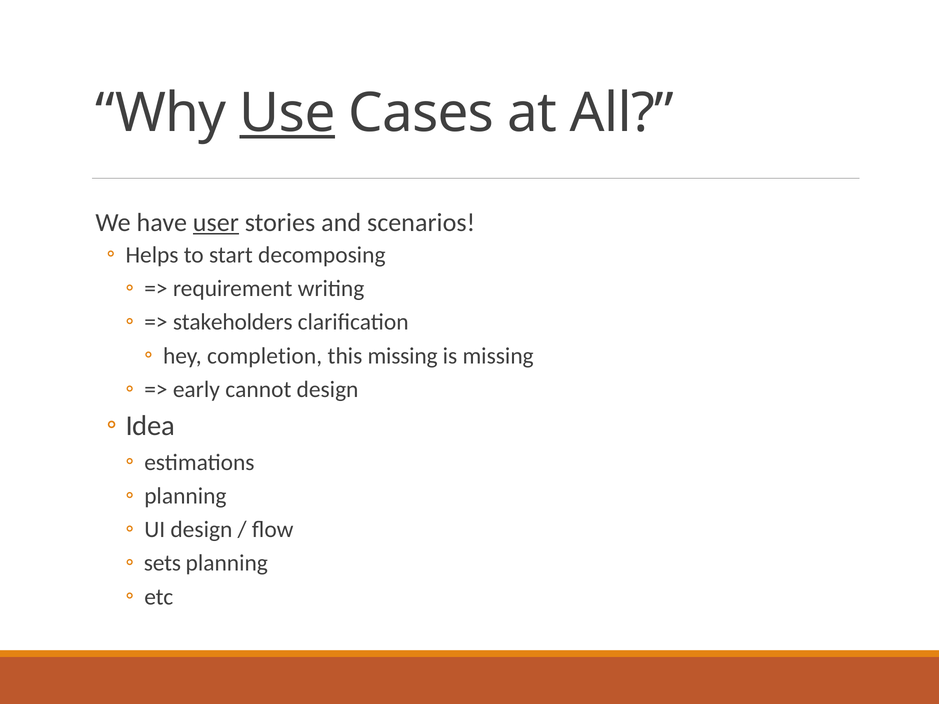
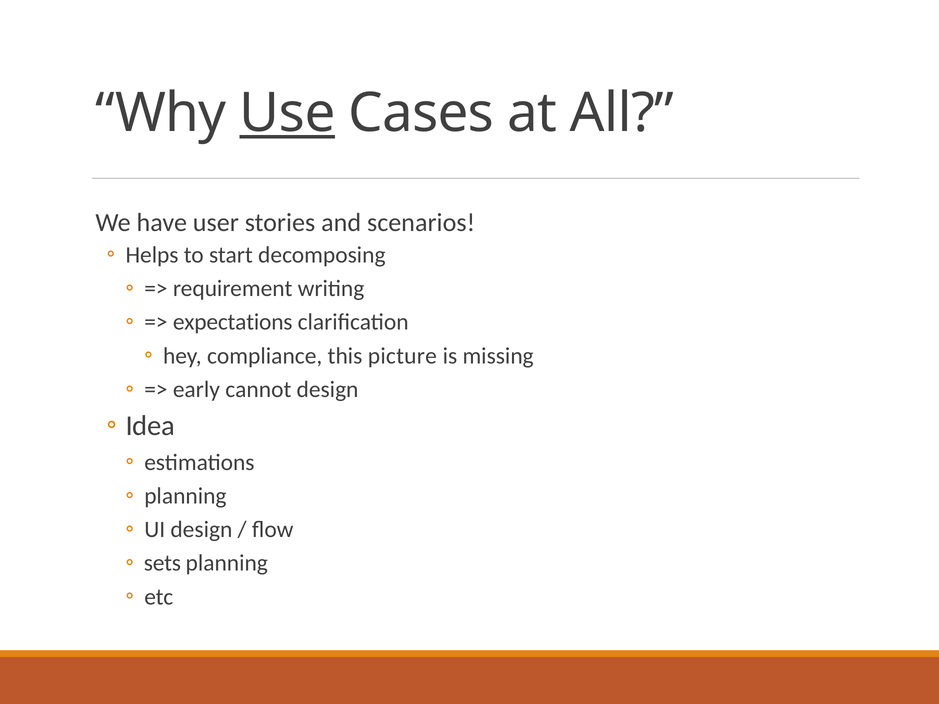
user underline: present -> none (216, 223)
stakeholders: stakeholders -> expectations (233, 322)
completion: completion -> compliance (265, 356)
this missing: missing -> picture (402, 356)
